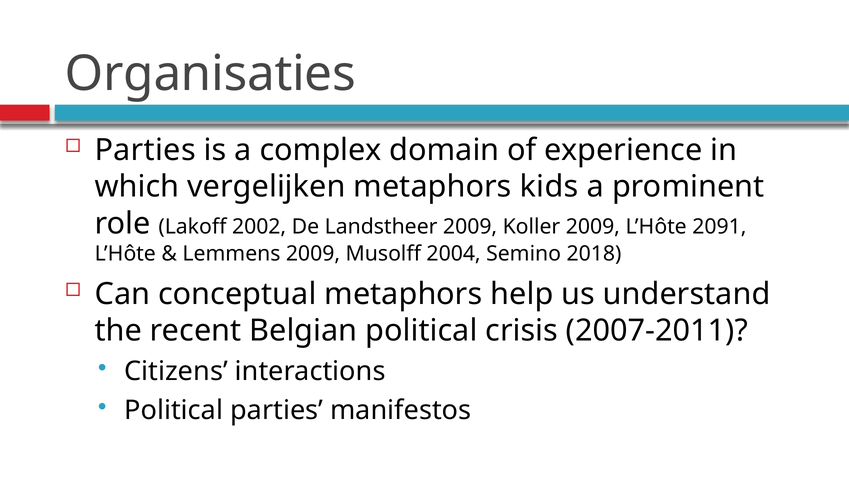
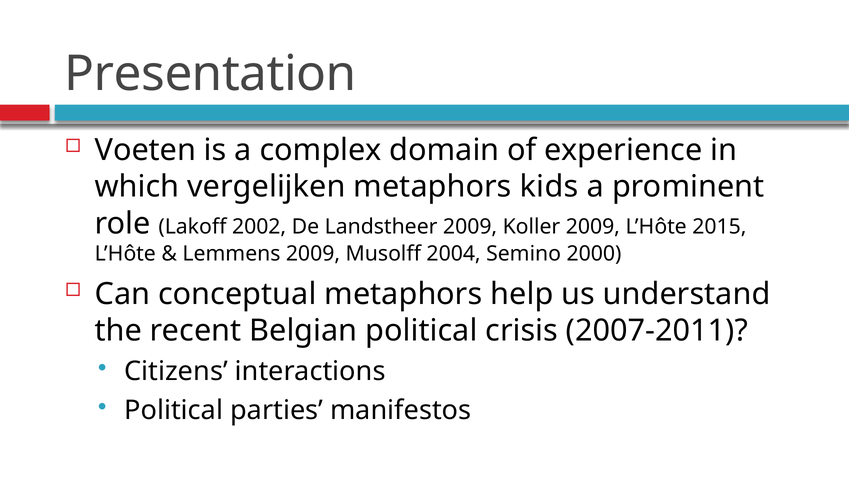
Organisaties: Organisaties -> Presentation (210, 74)
Parties: Parties -> Voeten (145, 150)
2091: 2091 -> 2015 (719, 227)
2018: 2018 -> 2000 (594, 254)
